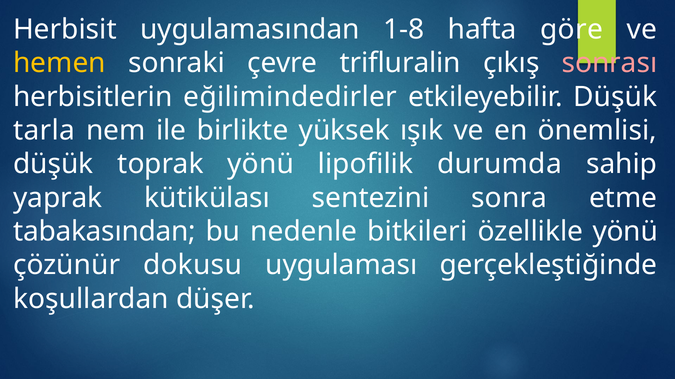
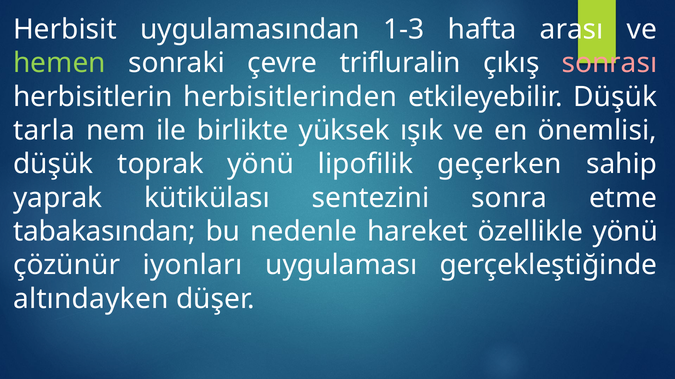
1-8: 1-8 -> 1-3 (404, 29)
göre: göre -> arası (572, 29)
hemen colour: yellow -> light green (59, 63)
eğilimindedirler: eğilimindedirler -> herbisitlerinden (290, 97)
durumda: durumda -> geçerken (499, 164)
bitkileri: bitkileri -> hareket (417, 232)
dokusu: dokusu -> iyonları (193, 266)
koşullardan: koşullardan -> altındayken (91, 299)
